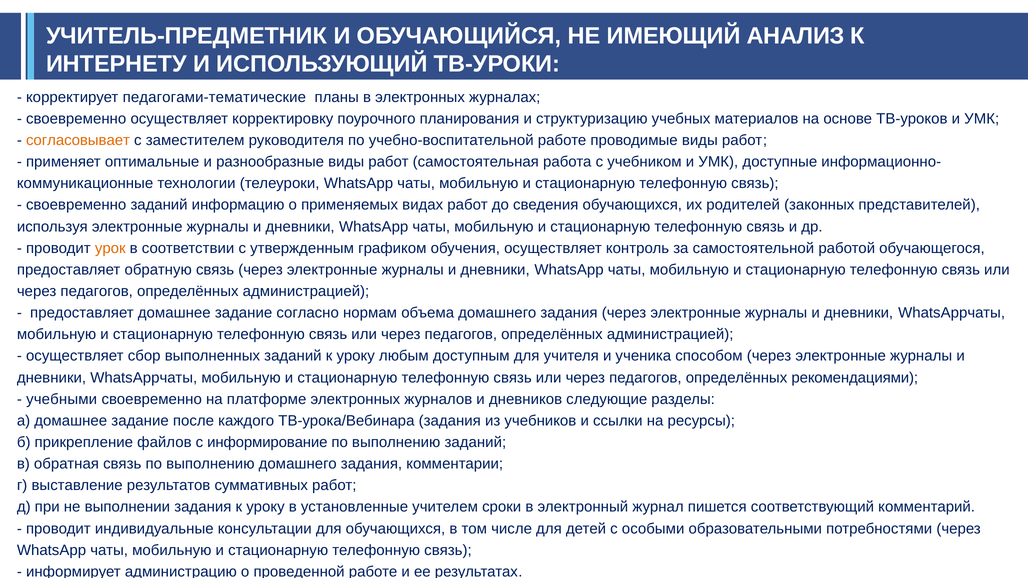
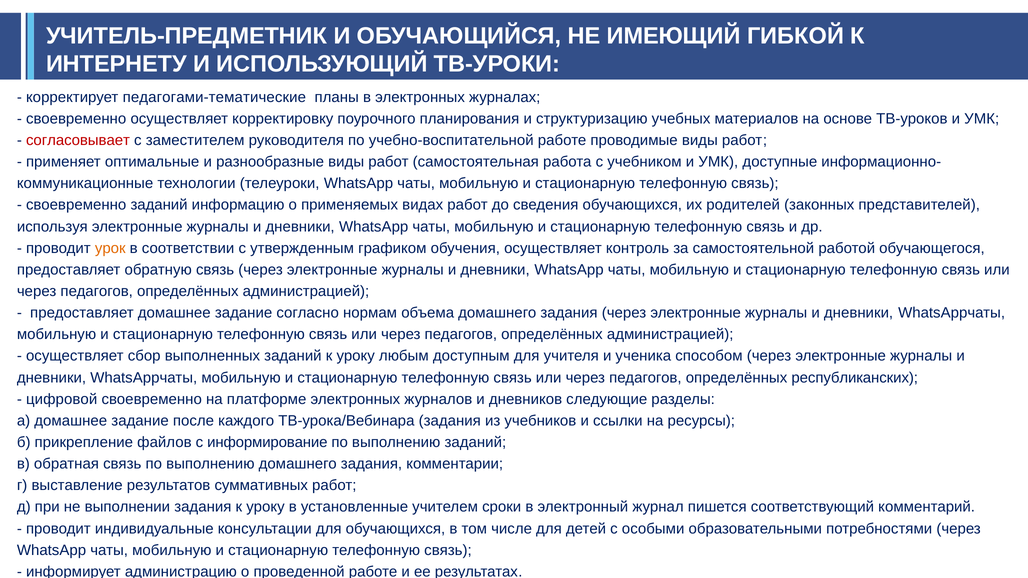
АНАЛИЗ: АНАЛИЗ -> ГИБКОЙ (796, 36)
согласовывает colour: orange -> red (78, 140)
рекомендациями: рекомендациями -> республиканских (855, 378)
учебными: учебными -> цифровой (62, 399)
